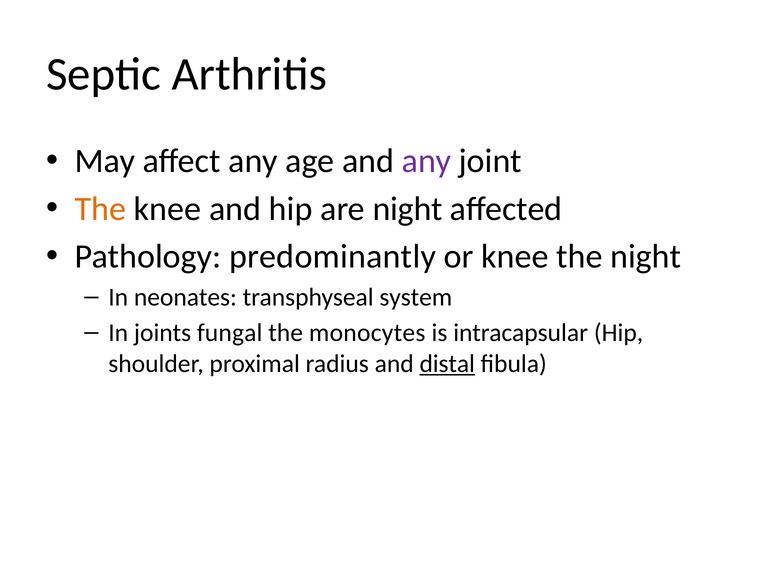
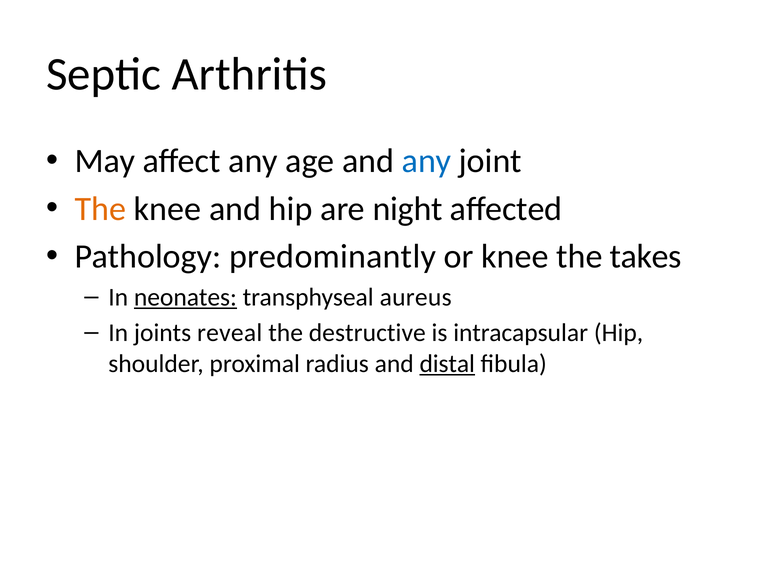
any colour: purple -> blue (426, 161)
the night: night -> takes (646, 256)
neonates underline: none -> present (185, 297)
system: system -> aureus (416, 297)
fungal: fungal -> reveal (230, 332)
monocytes: monocytes -> destructive (367, 332)
